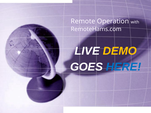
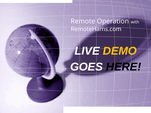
HERE colour: blue -> black (124, 67)
